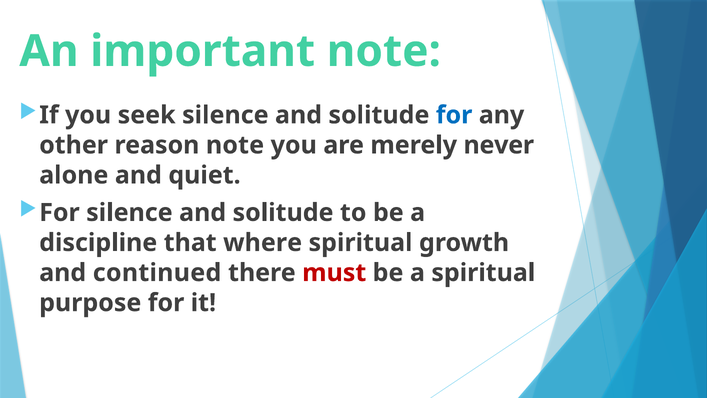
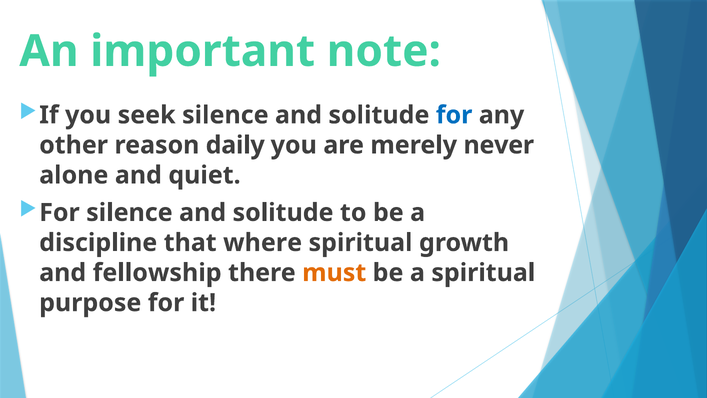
reason note: note -> daily (235, 145)
continued: continued -> fellowship (157, 273)
must colour: red -> orange (334, 273)
